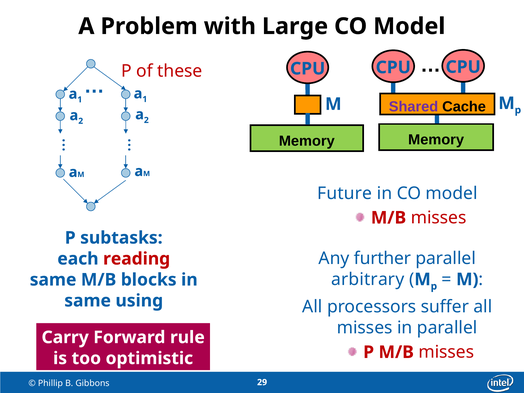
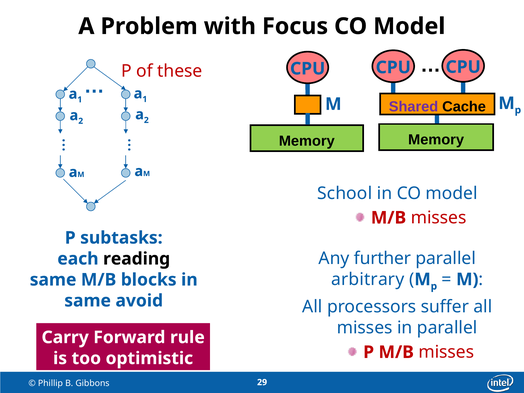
Large: Large -> Focus (295, 26)
Future: Future -> School (345, 193)
reading colour: red -> black (137, 259)
using: using -> avoid (139, 301)
